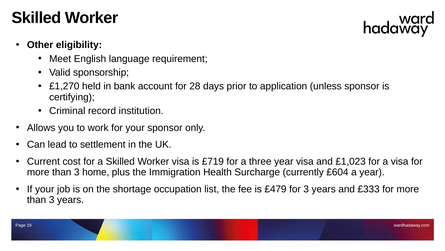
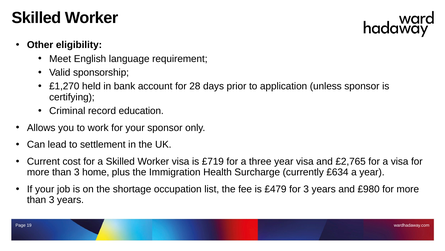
institution: institution -> education (141, 111)
£1,023: £1,023 -> £2,765 (351, 161)
£604: £604 -> £634 (337, 172)
£333: £333 -> £980 (369, 189)
